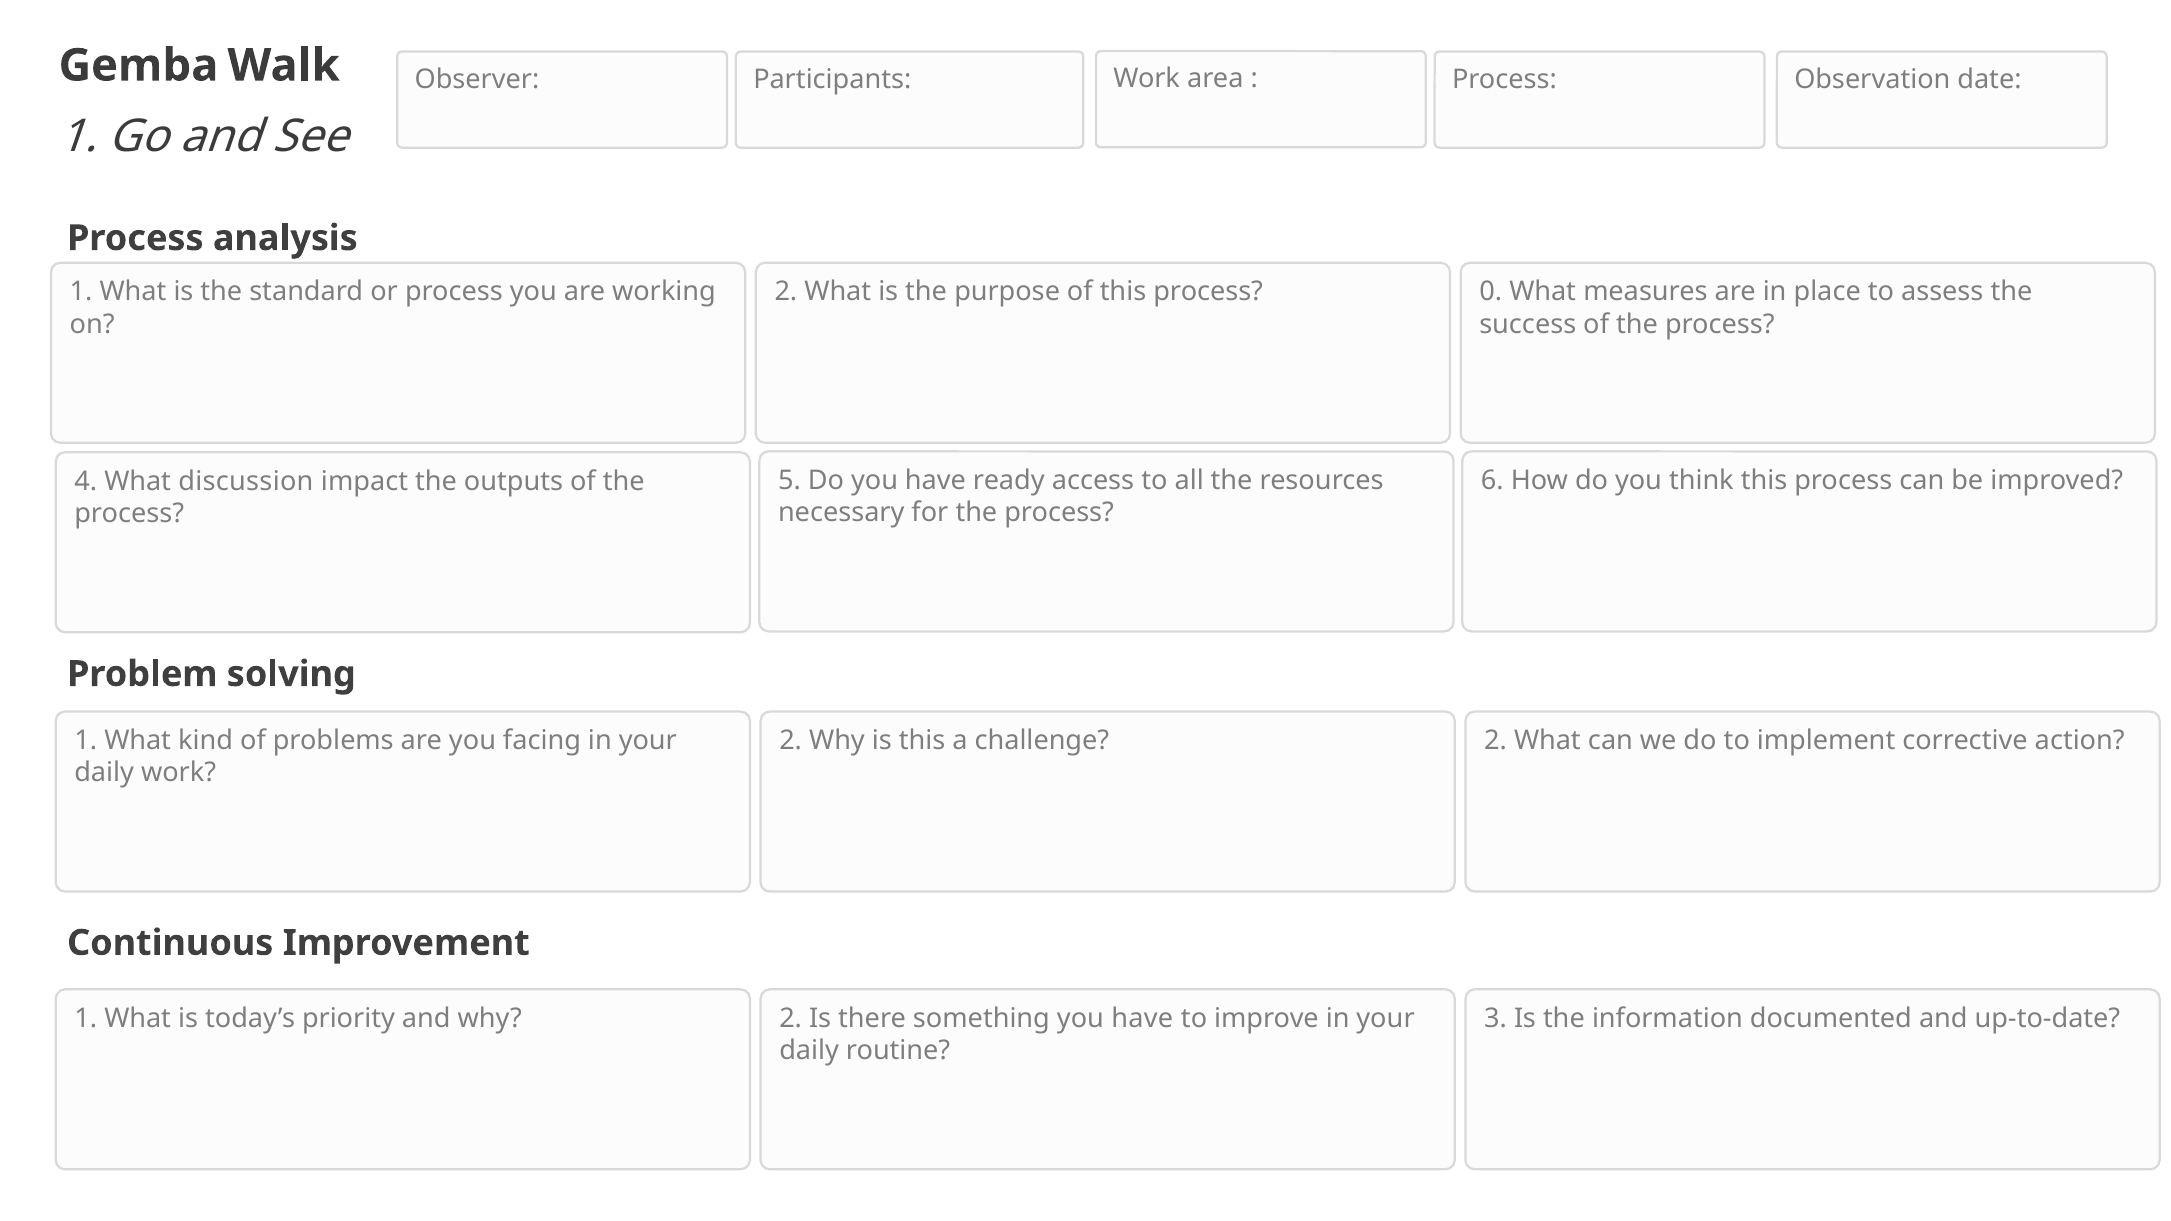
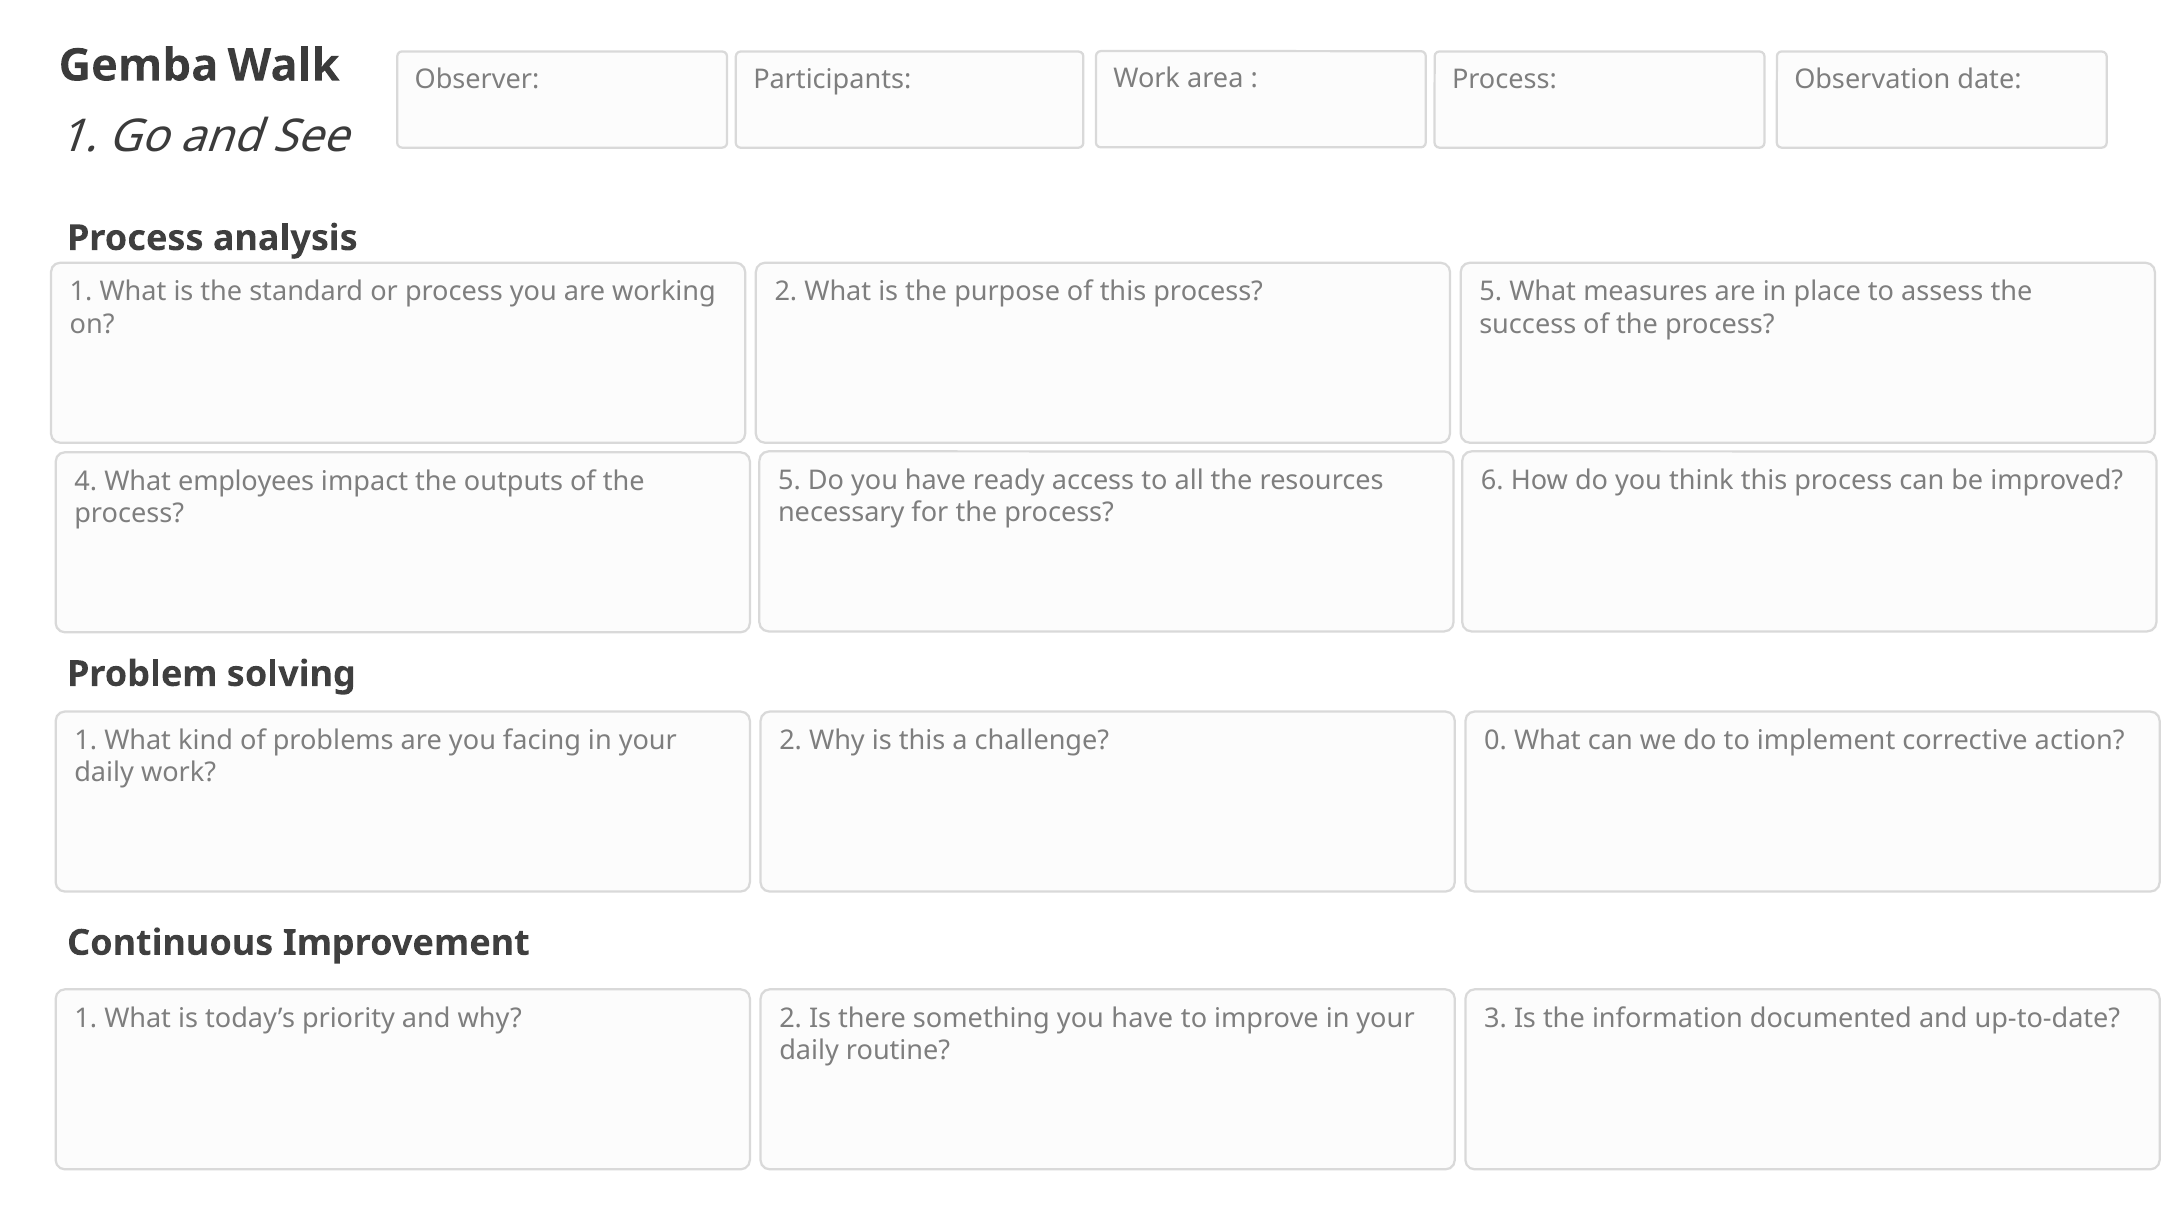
this process 0: 0 -> 5 (1491, 292)
discussion: discussion -> employees (246, 481)
challenge 2: 2 -> 0 (1496, 741)
